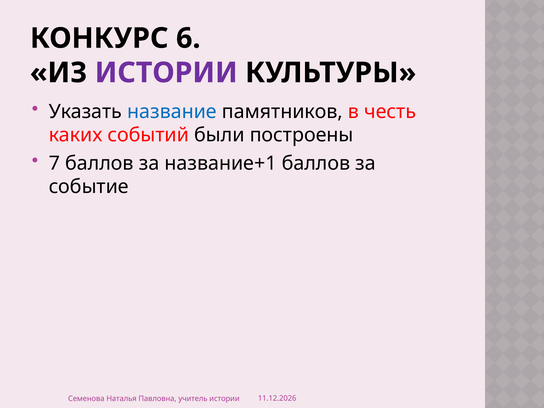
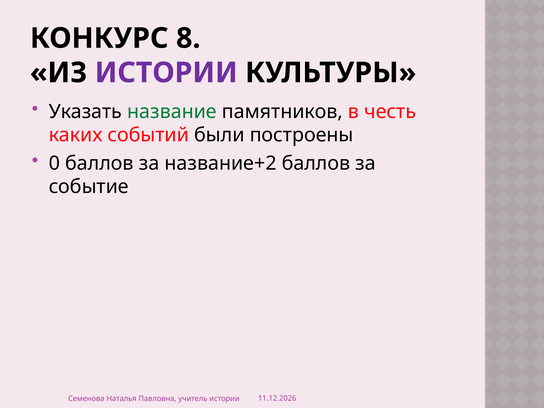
6: 6 -> 8 (188, 38)
название colour: blue -> green (172, 112)
7: 7 -> 0 (54, 163)
название+1: название+1 -> название+2 (221, 163)
